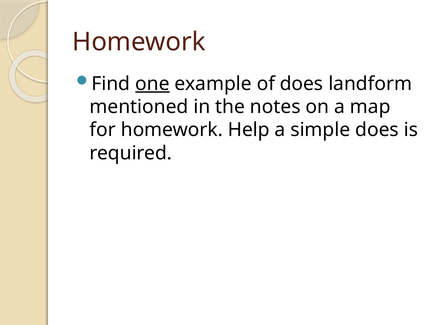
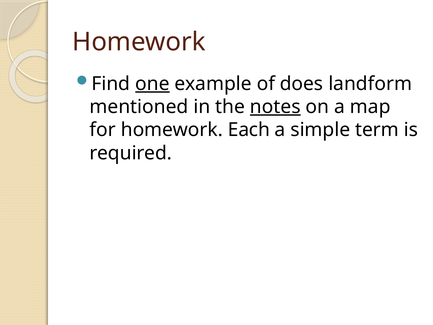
notes underline: none -> present (275, 107)
Help: Help -> Each (249, 130)
simple does: does -> term (377, 130)
